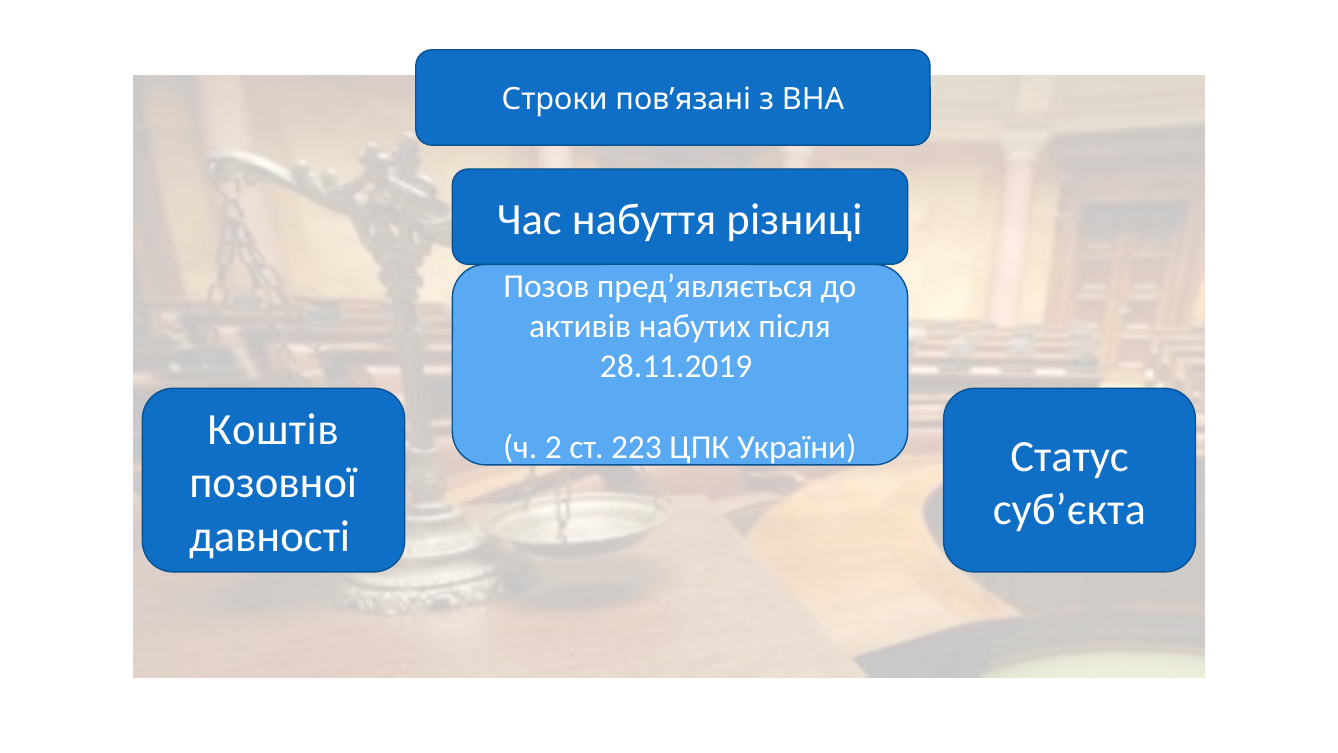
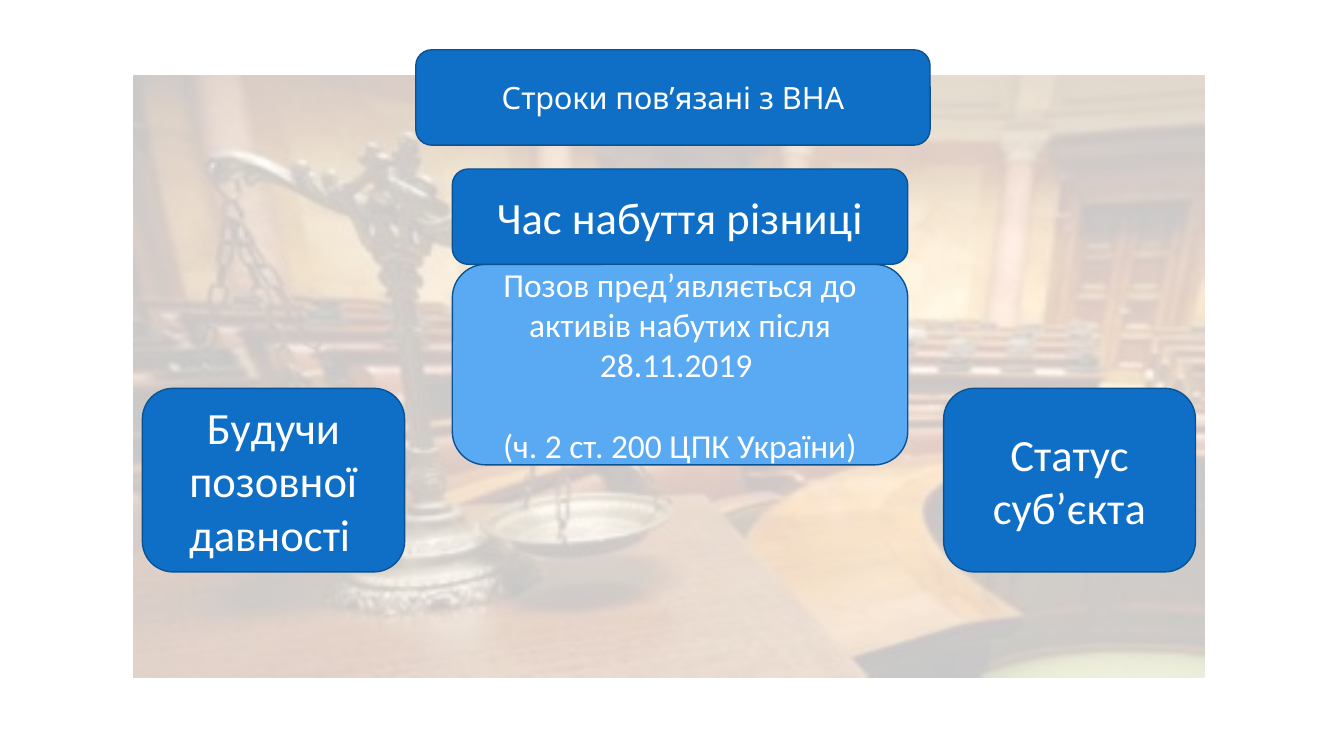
Коштів: Коштів -> Будучи (273, 429)
223: 223 -> 200 (636, 447)
